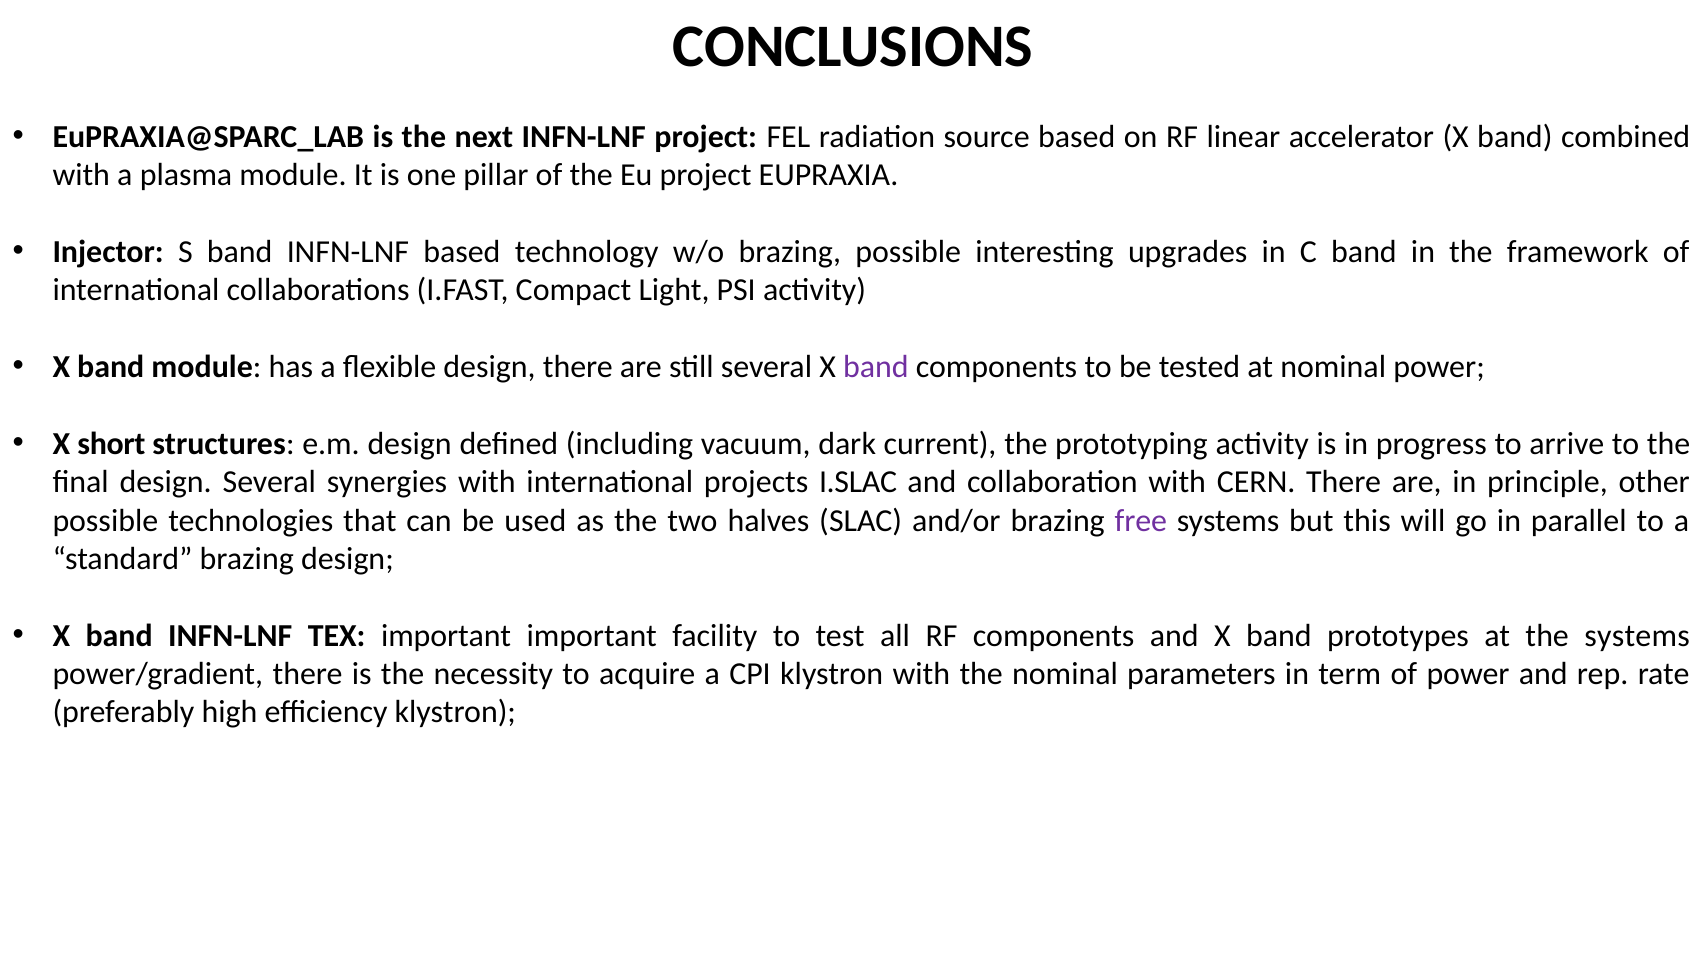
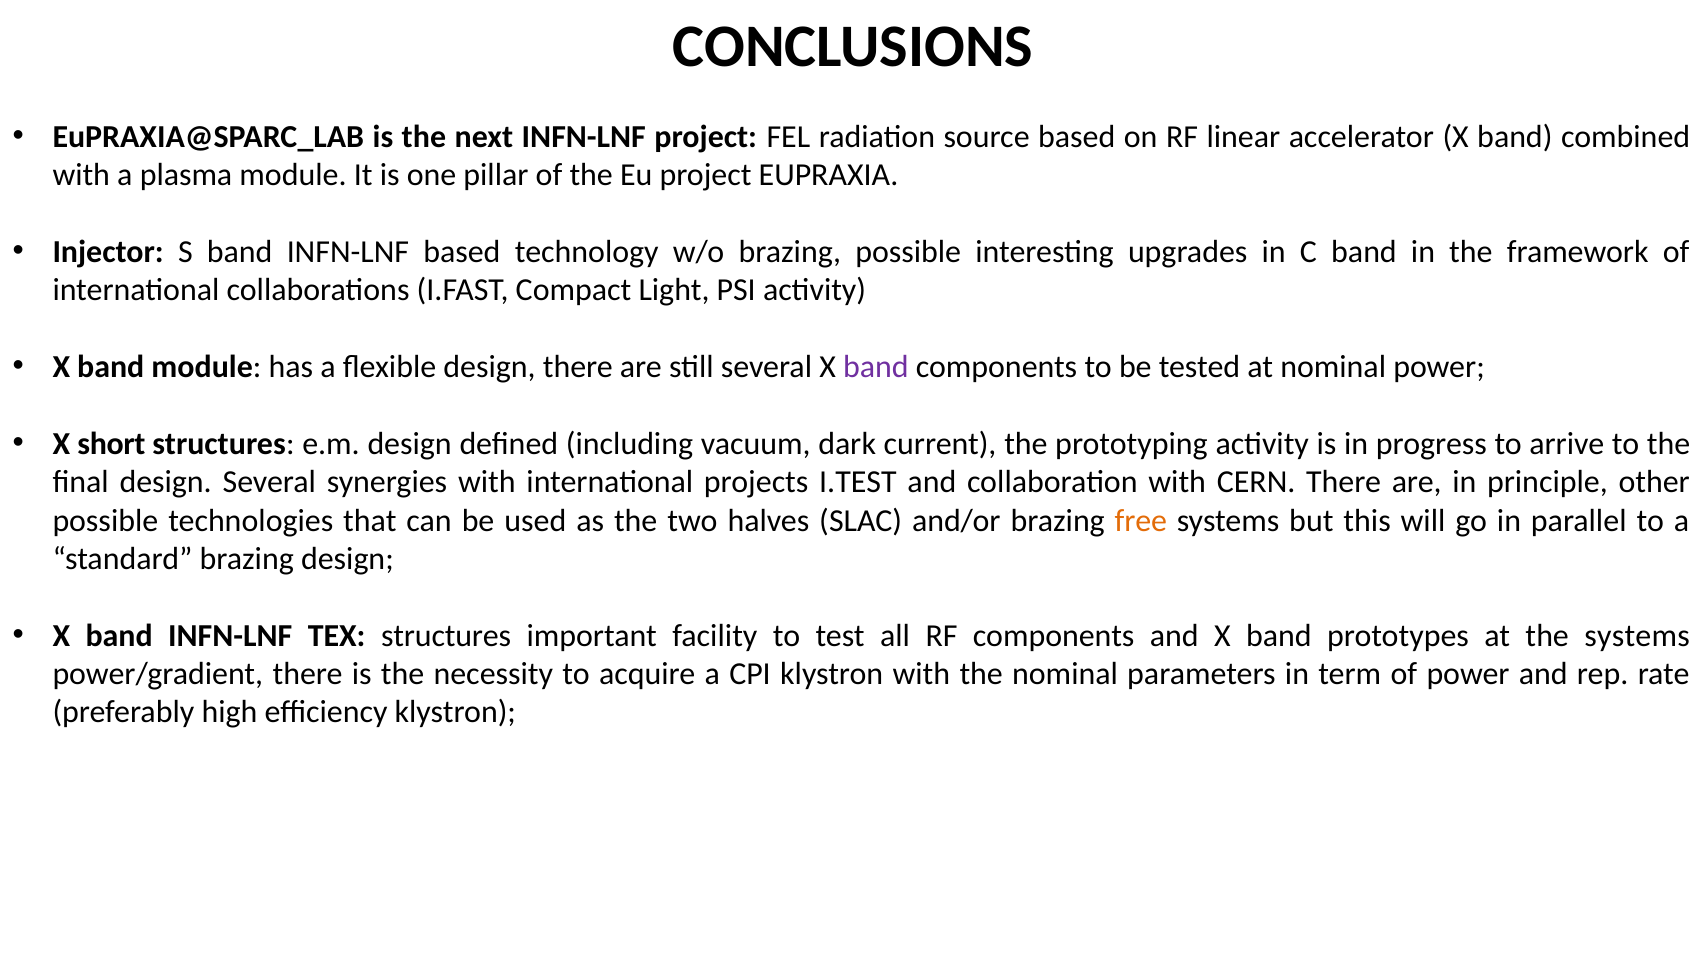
I.SLAC: I.SLAC -> I.TEST (858, 482)
free colour: purple -> orange (1141, 520)
TEX important: important -> structures (446, 635)
